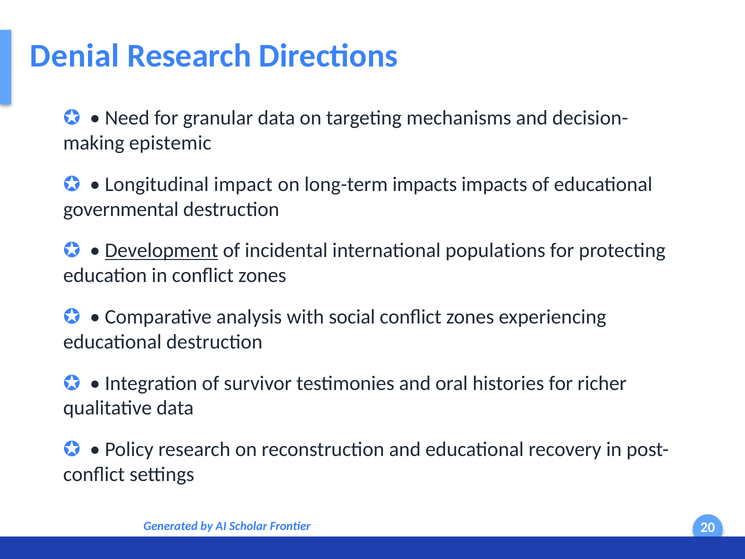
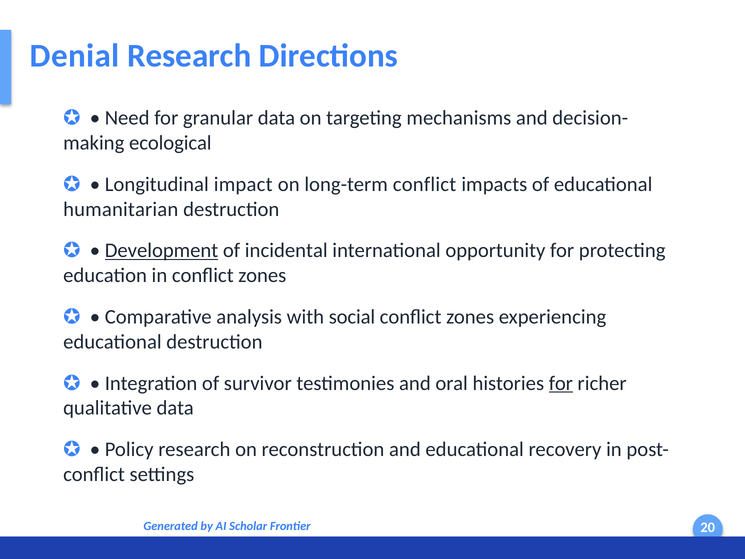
epistemic: epistemic -> ecological (170, 143)
long-term impacts: impacts -> conflict (425, 184)
governmental: governmental -> humanitarian (121, 209)
populations: populations -> opportunity (495, 251)
for underline: none -> present (561, 383)
